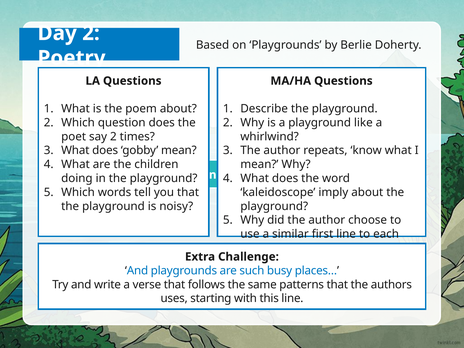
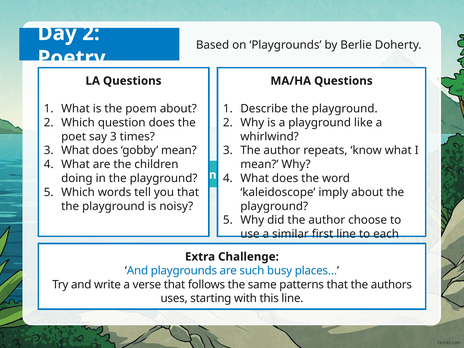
say 2: 2 -> 3 (113, 137)
